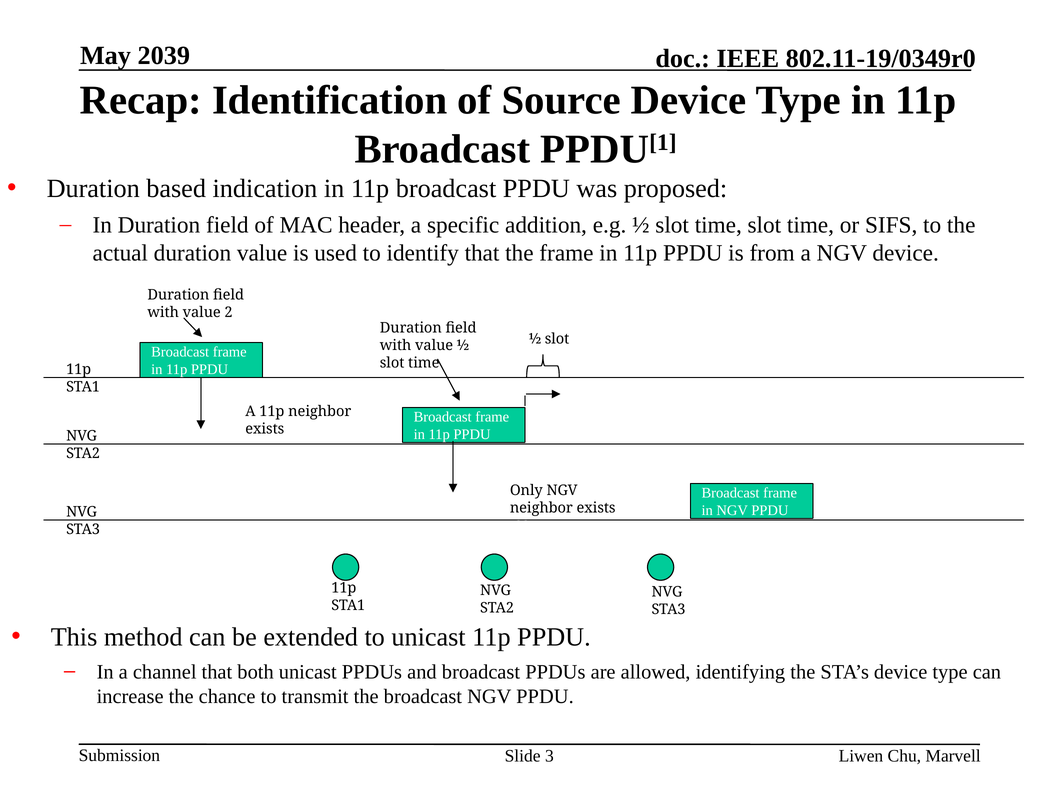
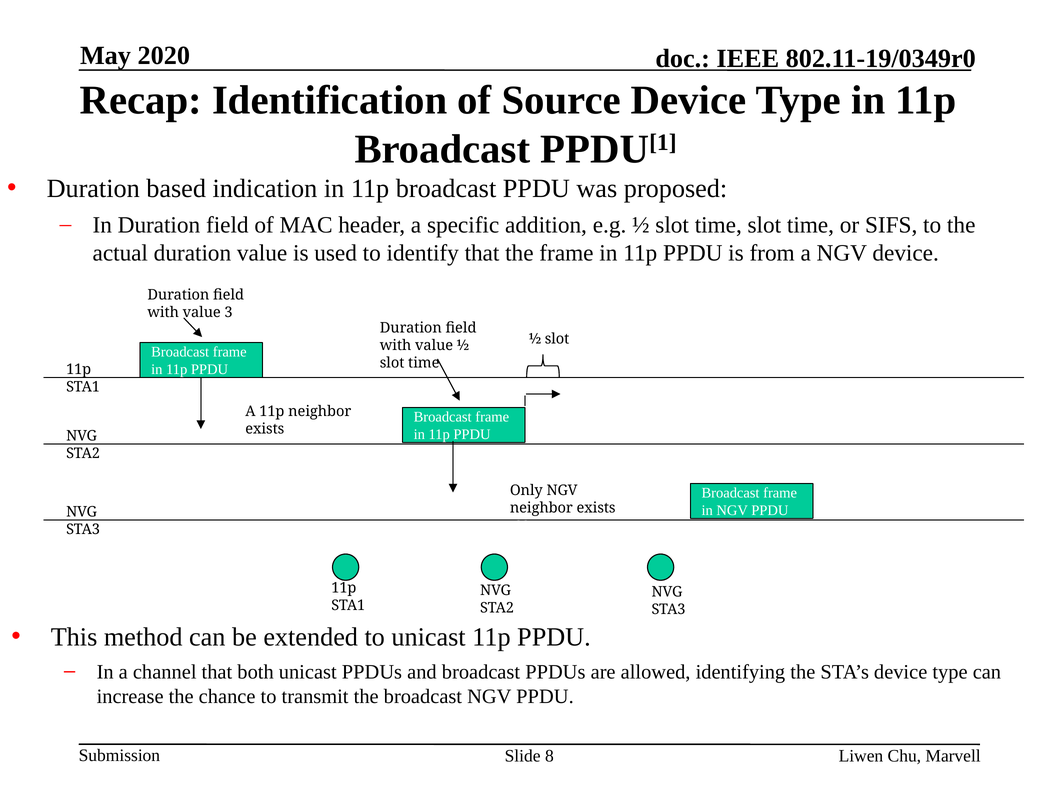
2039: 2039 -> 2020 (164, 56)
2: 2 -> 3 (229, 312)
3: 3 -> 8 (549, 755)
